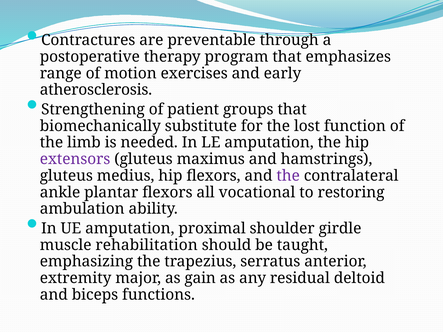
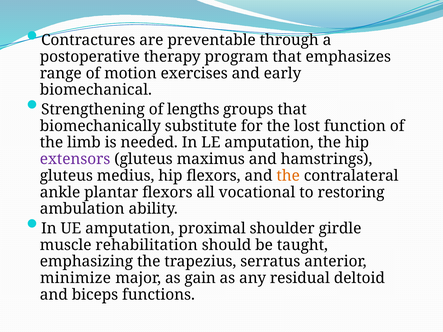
atherosclerosis: atherosclerosis -> biomechanical (96, 90)
patient: patient -> lengths (193, 109)
the colour: purple -> orange (288, 176)
extremity: extremity -> minimize (76, 278)
